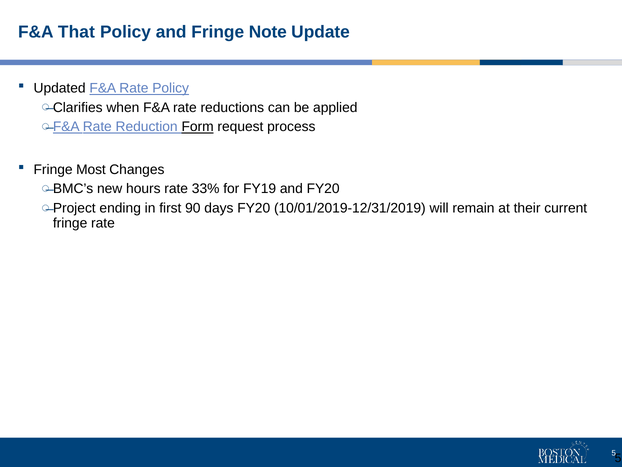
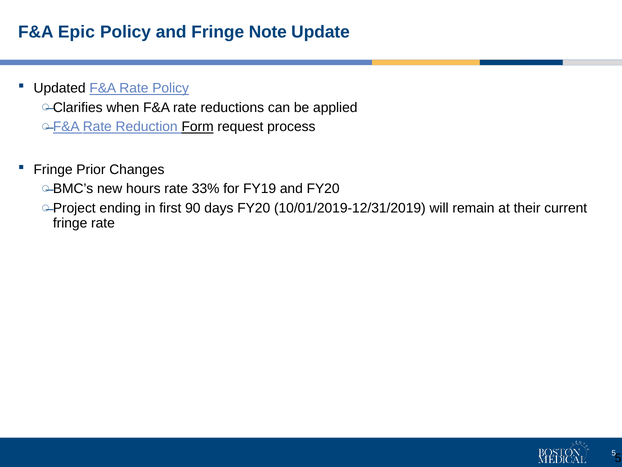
That: That -> Epic (76, 32)
Most: Most -> Prior (91, 169)
